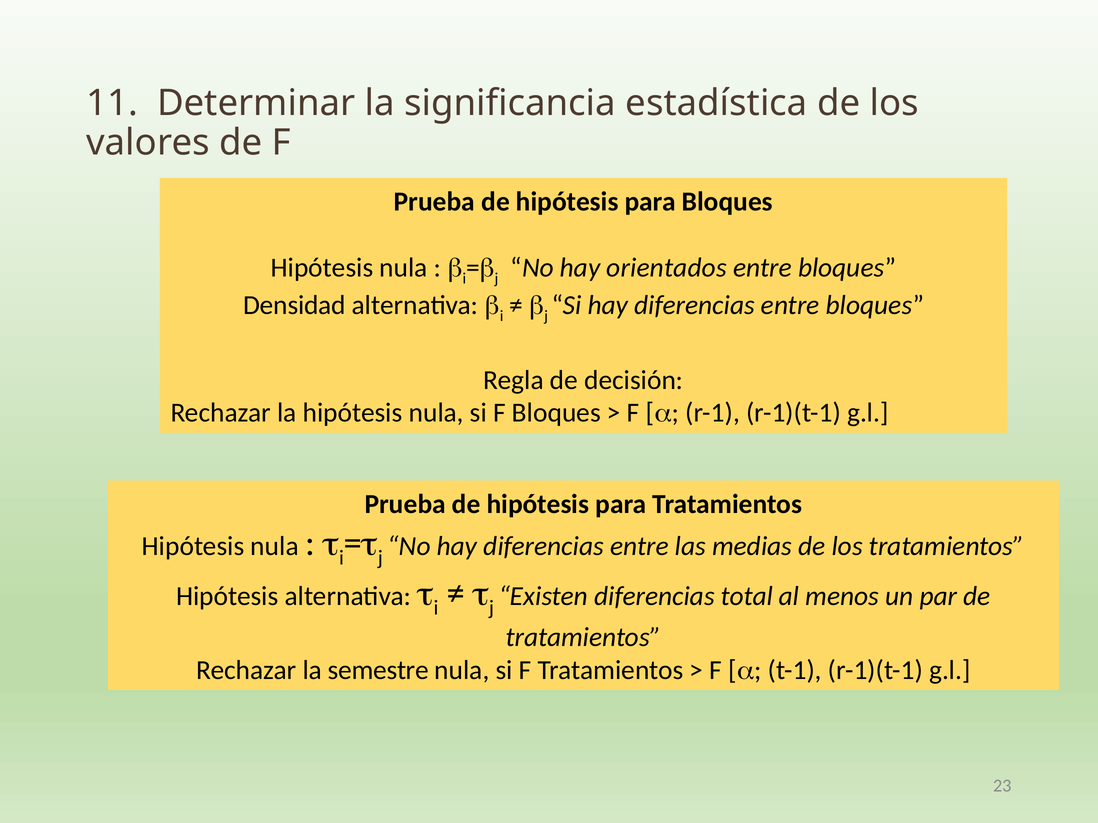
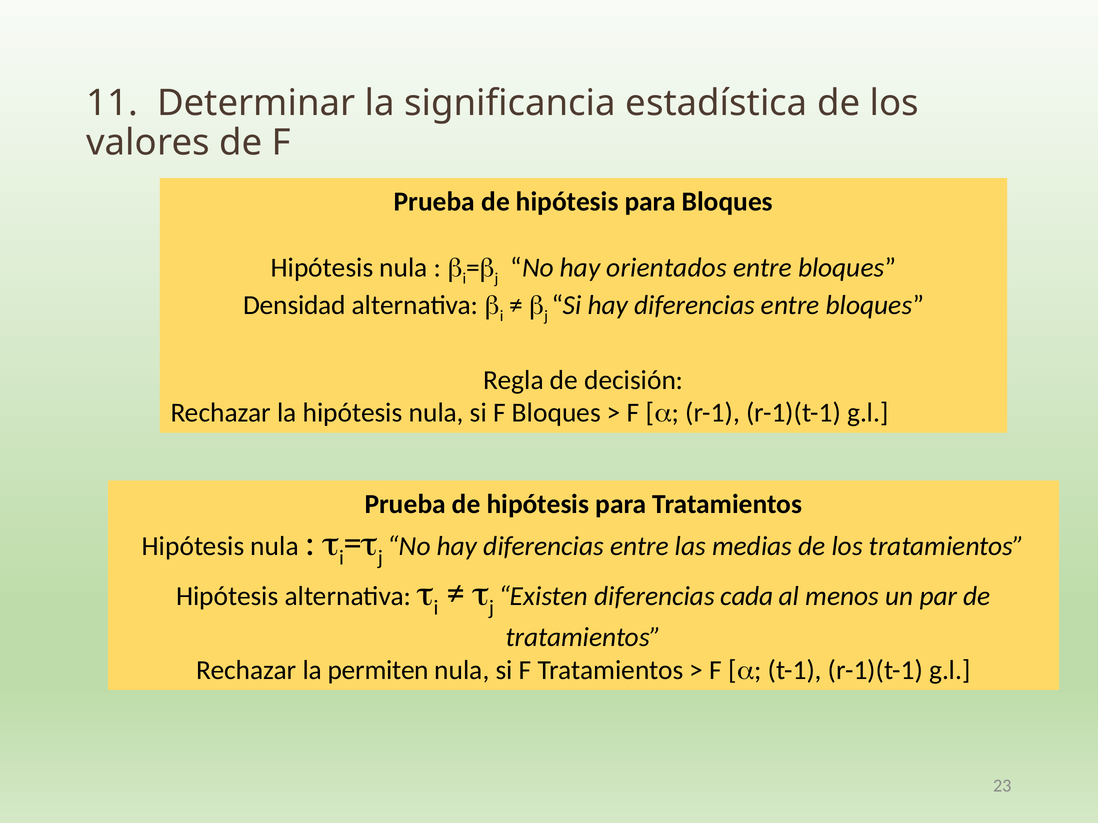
total: total -> cada (747, 597)
semestre: semestre -> permiten (378, 670)
